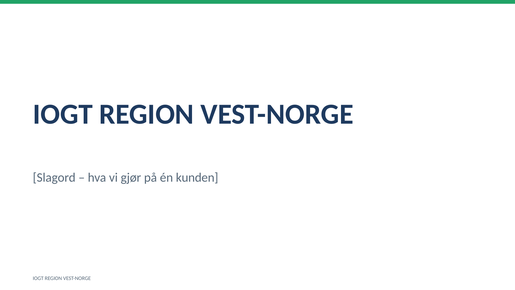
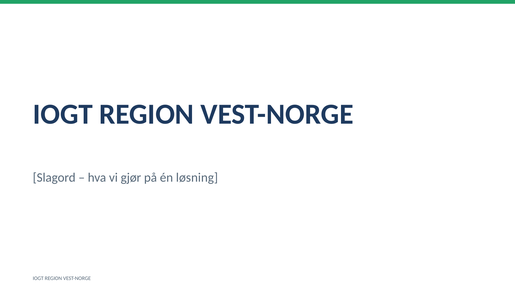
kunden: kunden -> løsning (197, 177)
